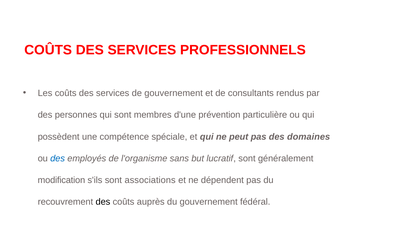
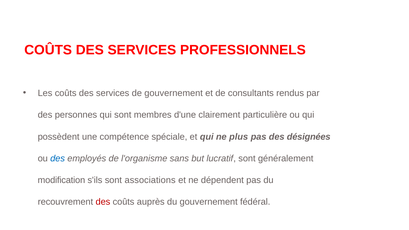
prévention: prévention -> clairement (219, 115)
peut: peut -> plus (239, 137)
domaines: domaines -> désignées (309, 137)
des colour: black -> red (103, 202)
